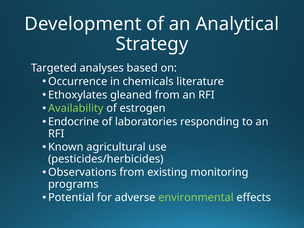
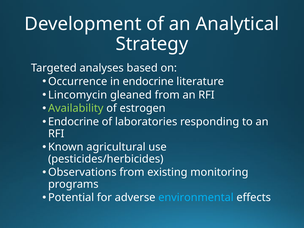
in chemicals: chemicals -> endocrine (148, 81)
Ethoxylates: Ethoxylates -> Lincomycin (78, 95)
environmental colour: light green -> light blue (196, 198)
